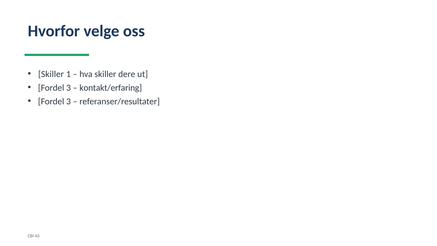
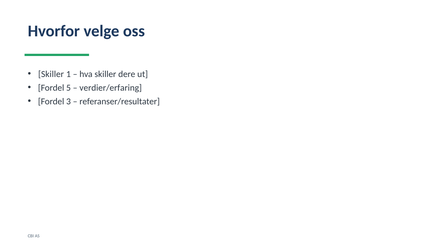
3: 3 -> 5 (69, 88)
kontakt/erfaring: kontakt/erfaring -> verdier/erfaring (111, 88)
